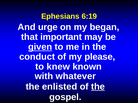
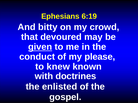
urge: urge -> bitty (48, 27)
began: began -> crowd (104, 27)
important: important -> devoured (61, 37)
whatever: whatever -> doctrines (76, 76)
the underline: present -> none (98, 87)
